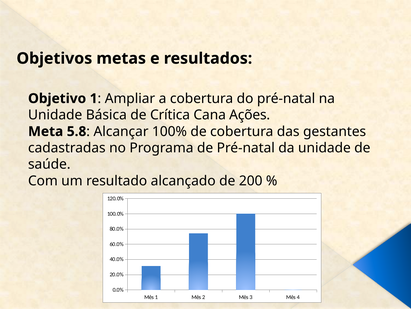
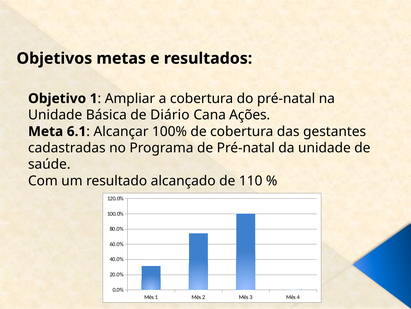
Crítica: Crítica -> Diário (170, 115)
5.8: 5.8 -> 6.1 (77, 131)
200: 200 -> 110 (251, 180)
